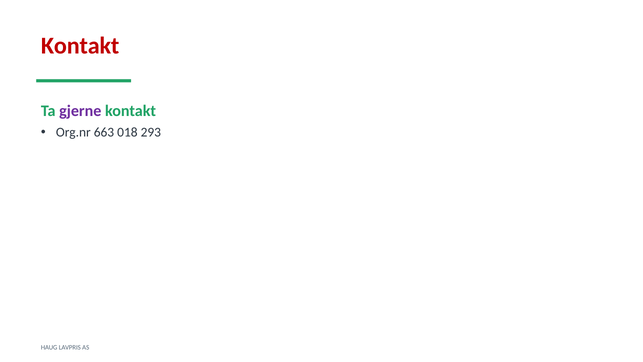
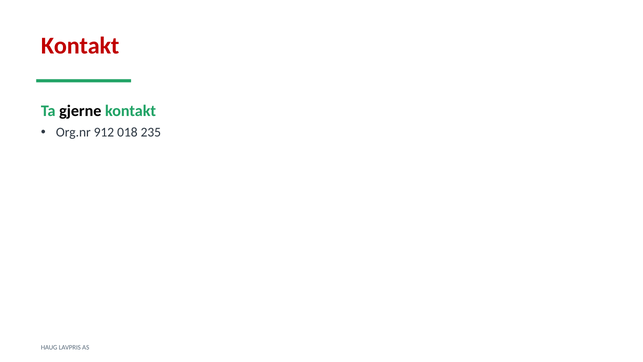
gjerne colour: purple -> black (80, 111)
663: 663 -> 912 (104, 132)
293: 293 -> 235 (151, 132)
